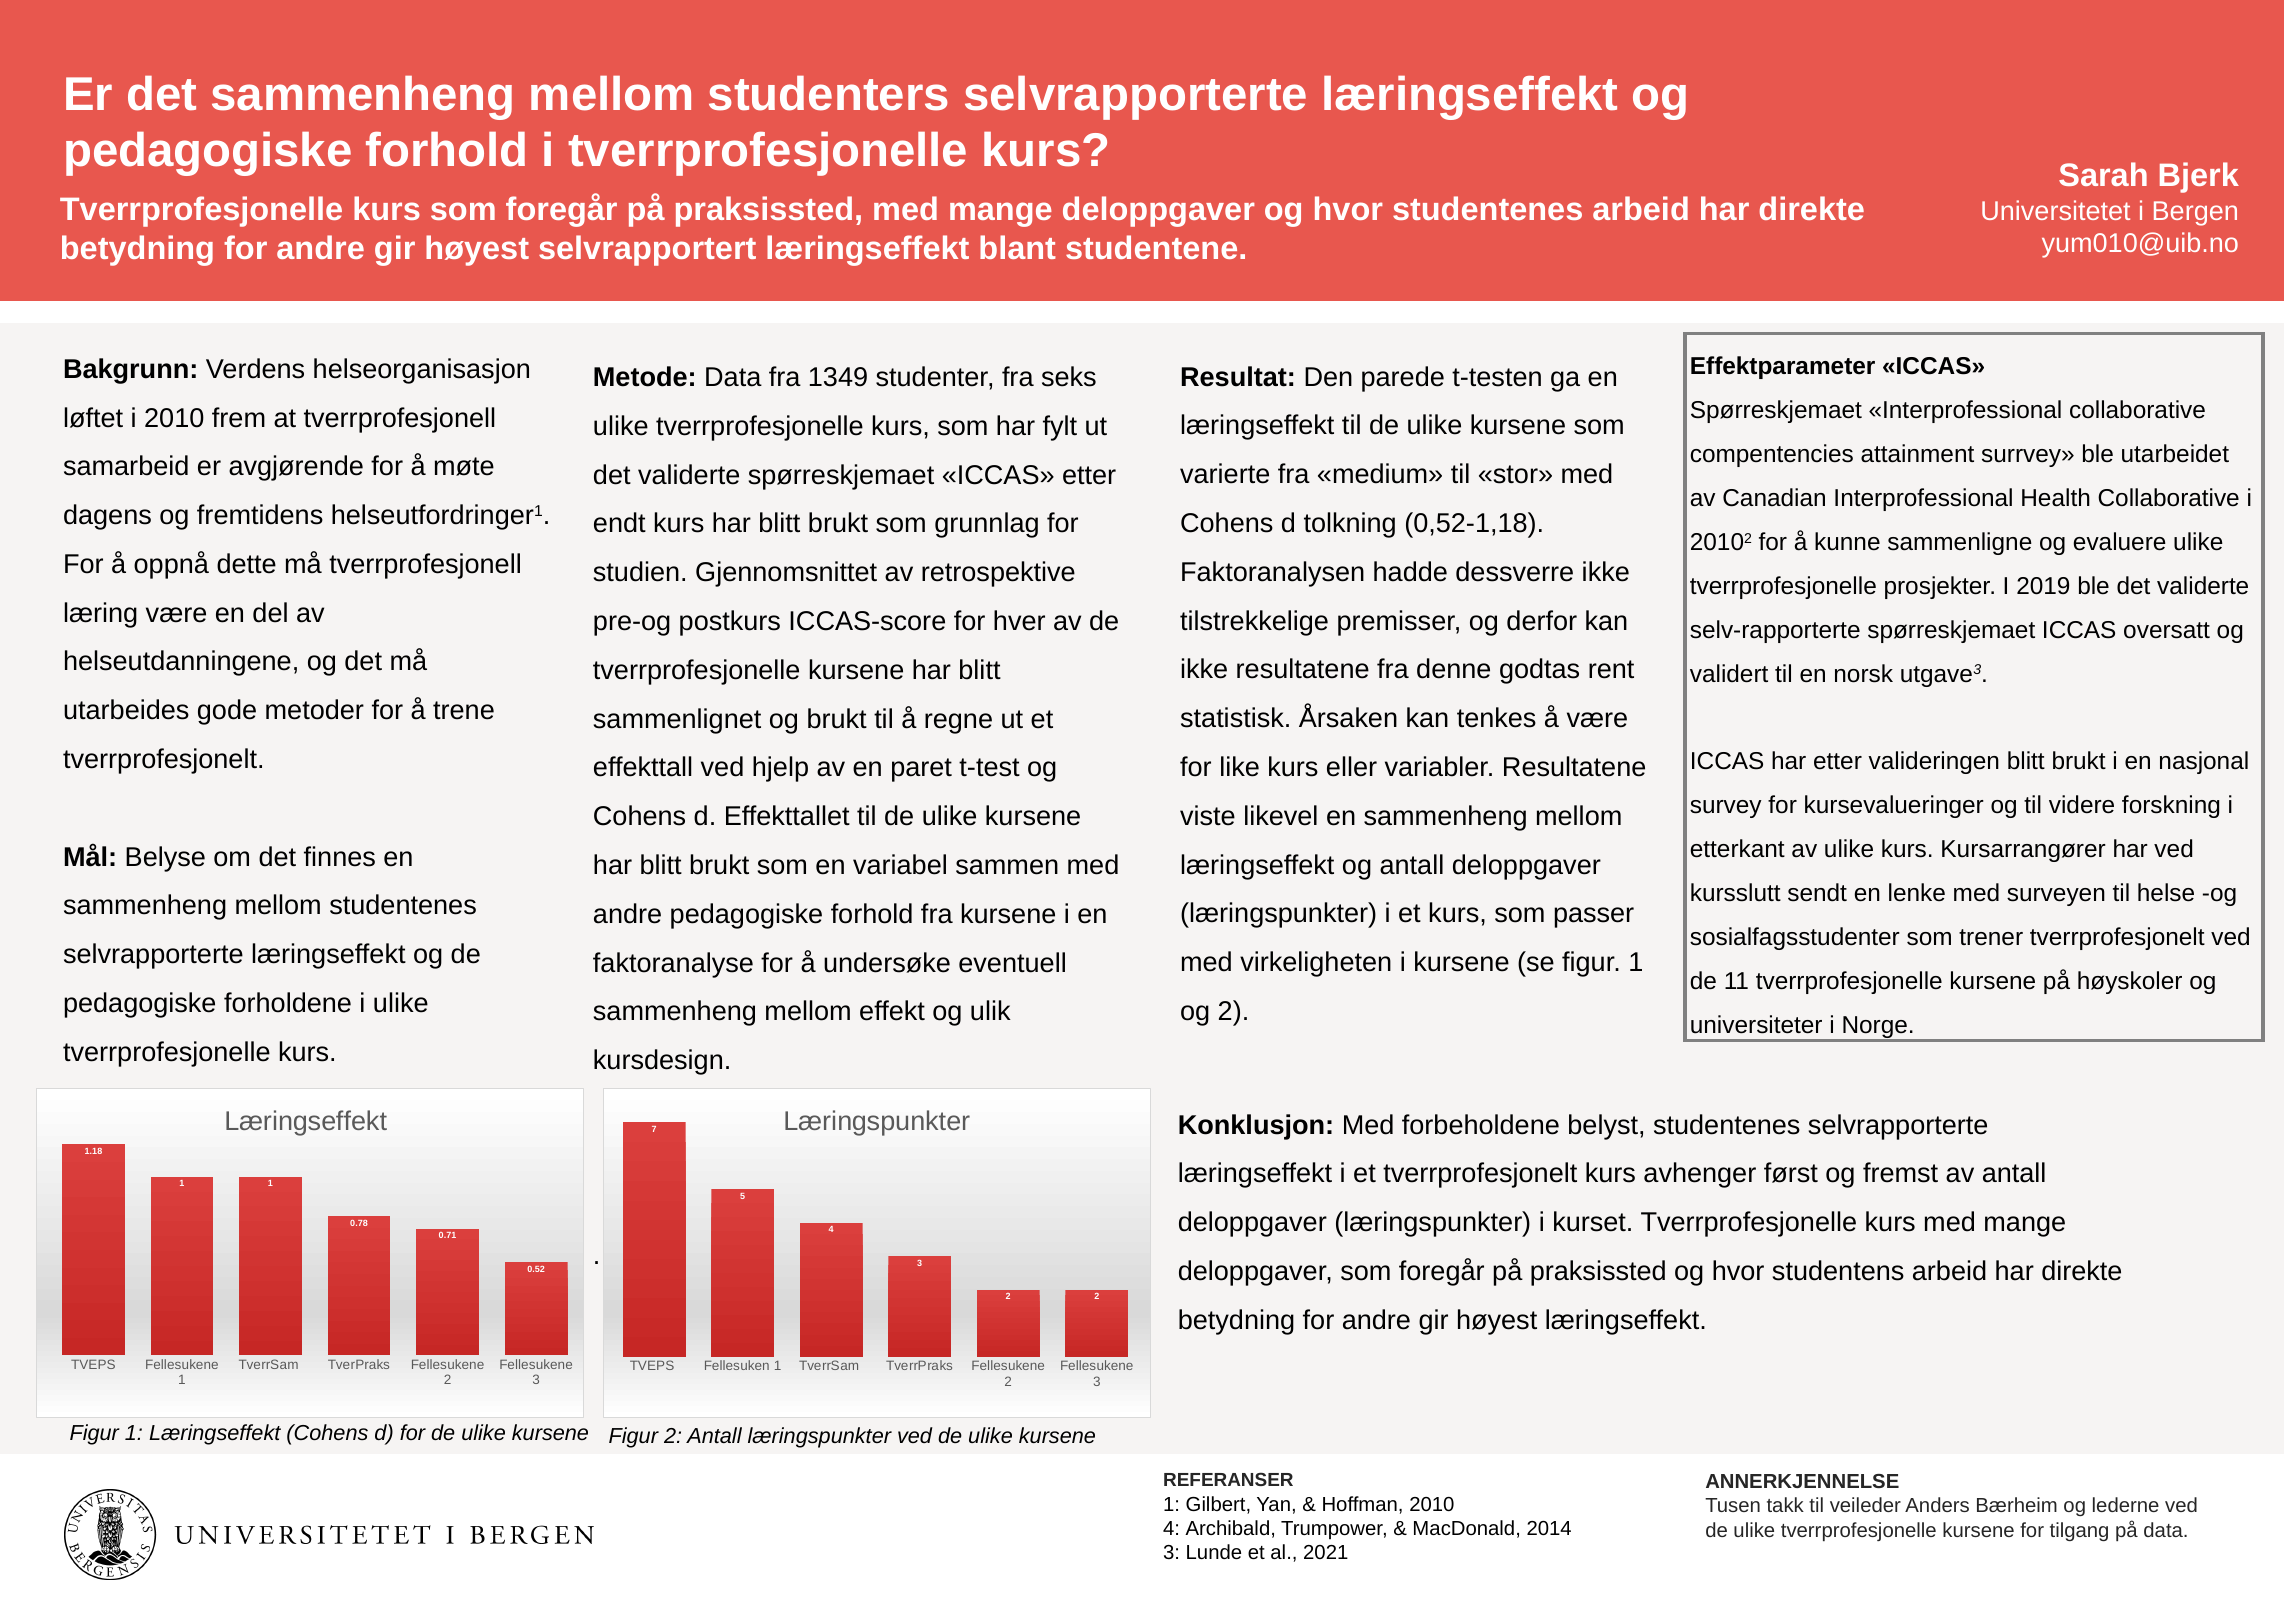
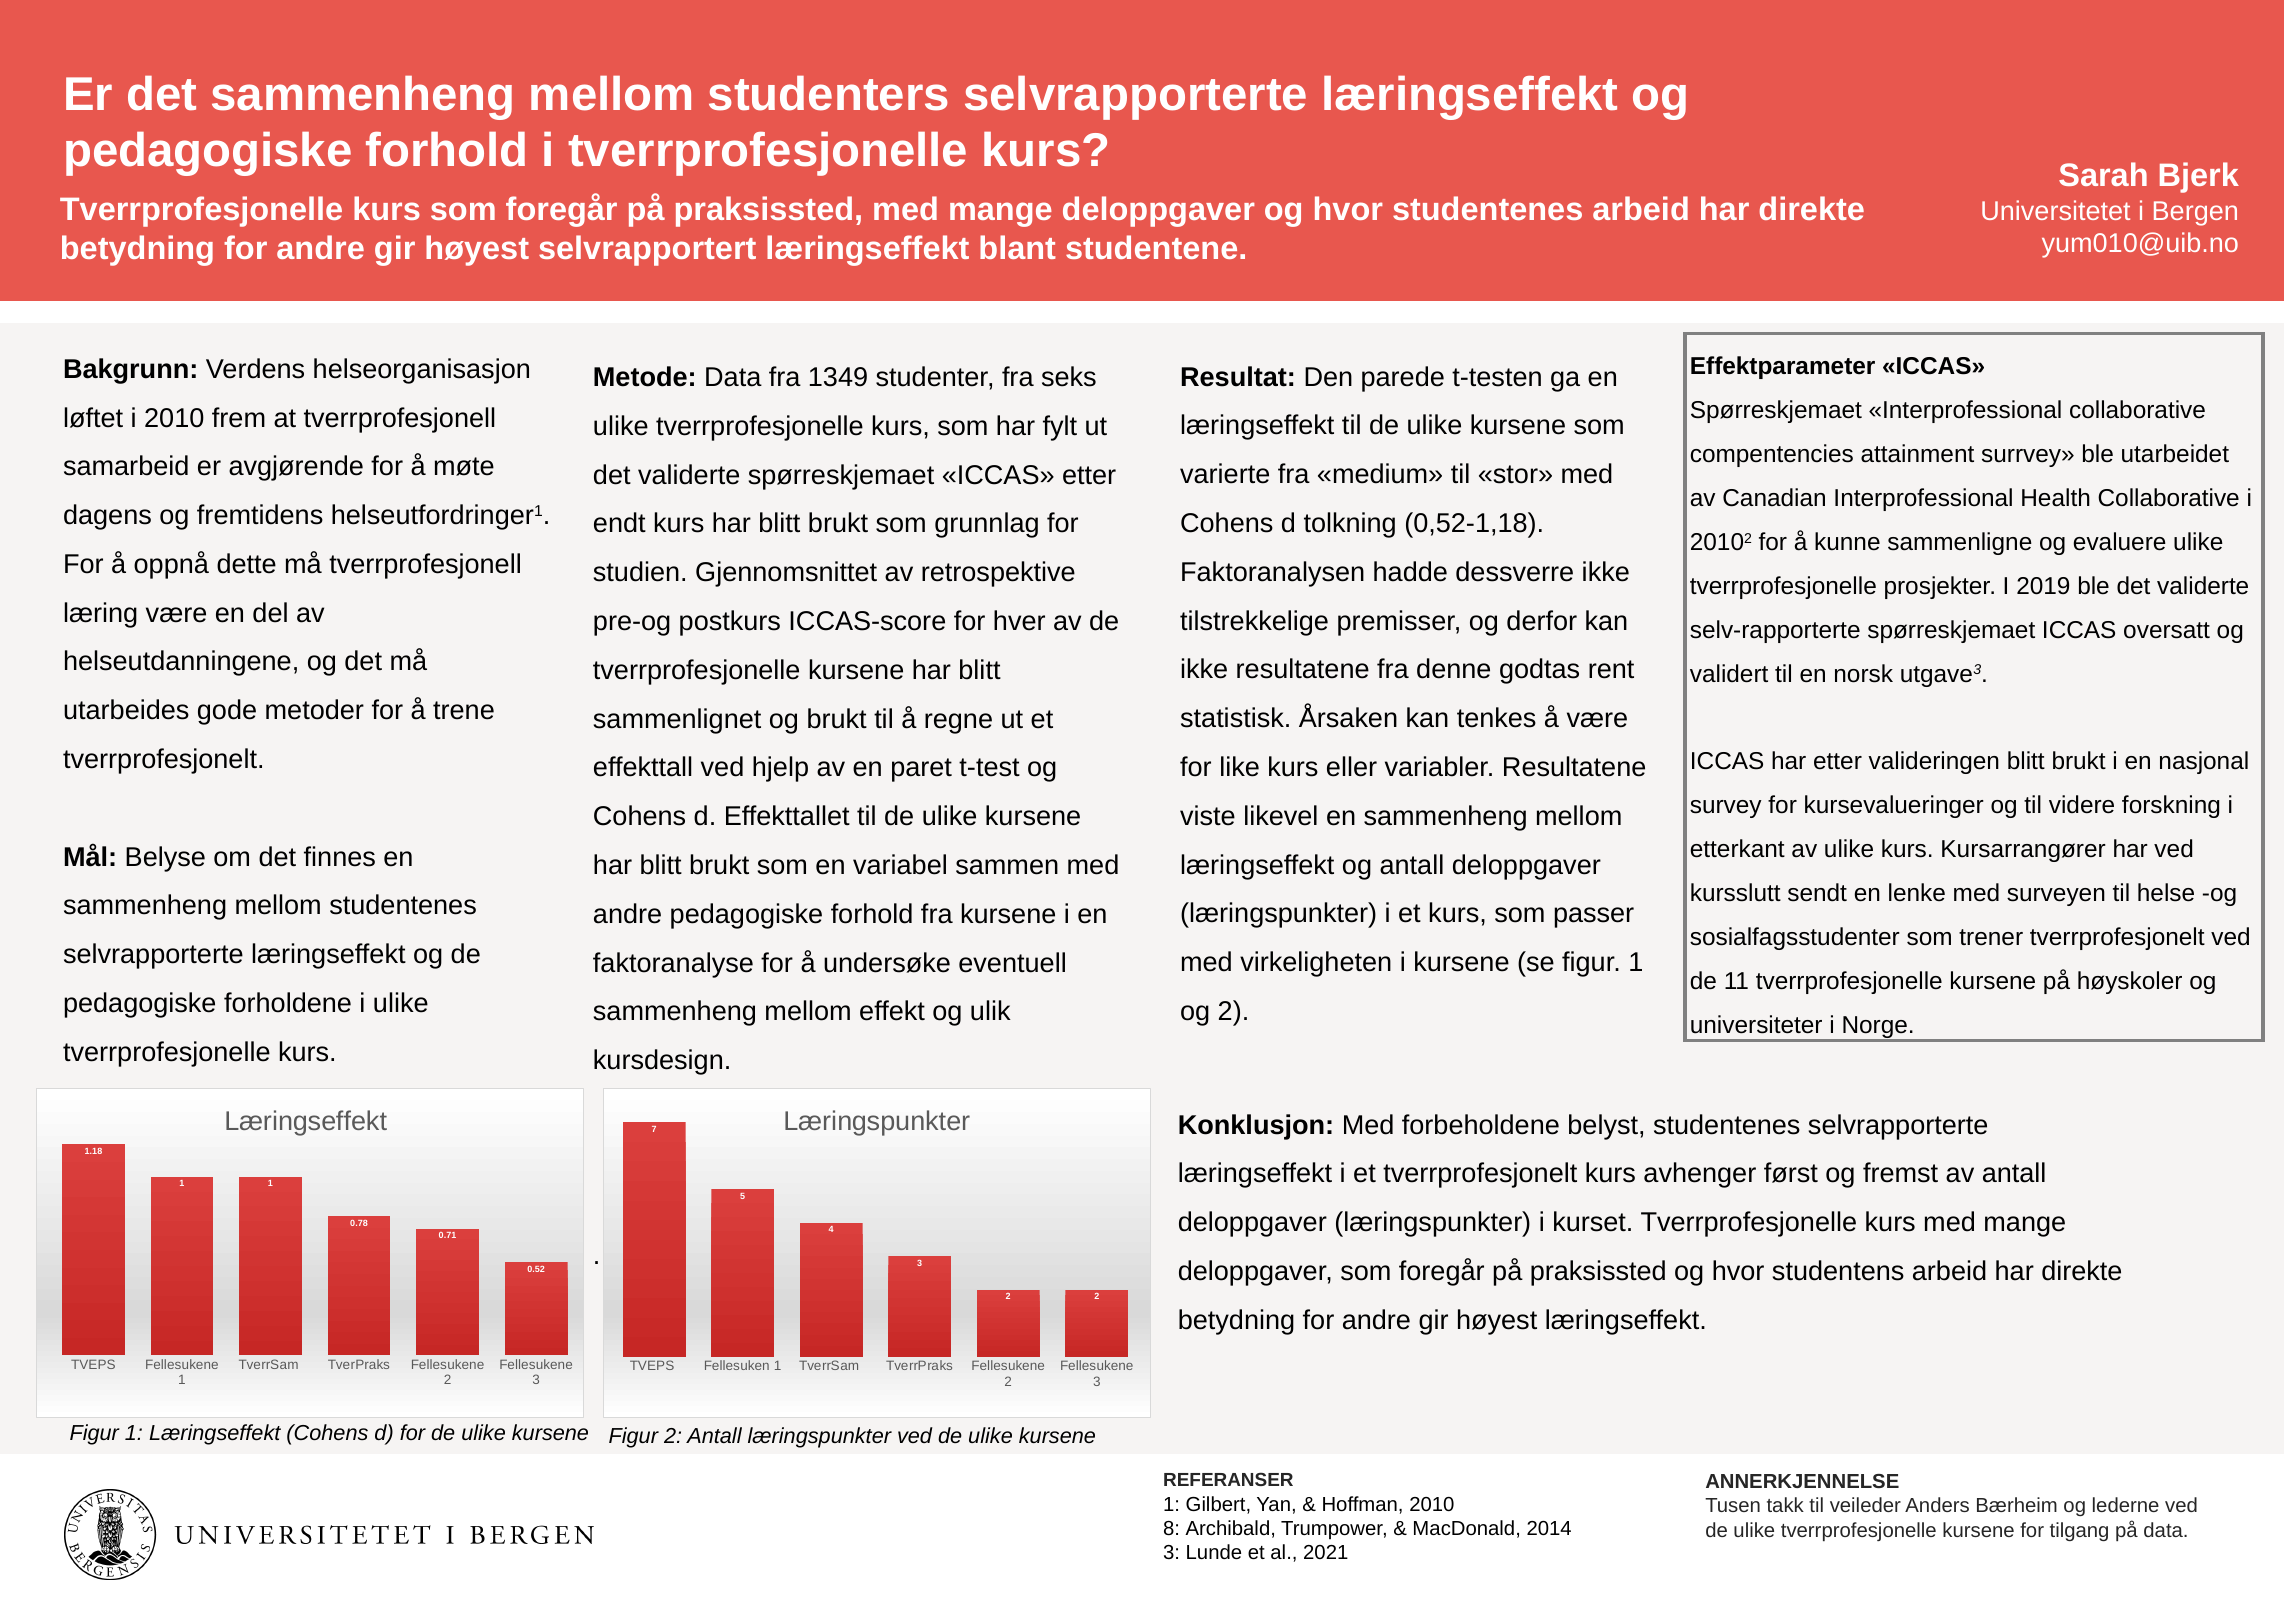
4: 4 -> 8 (1172, 1528)
